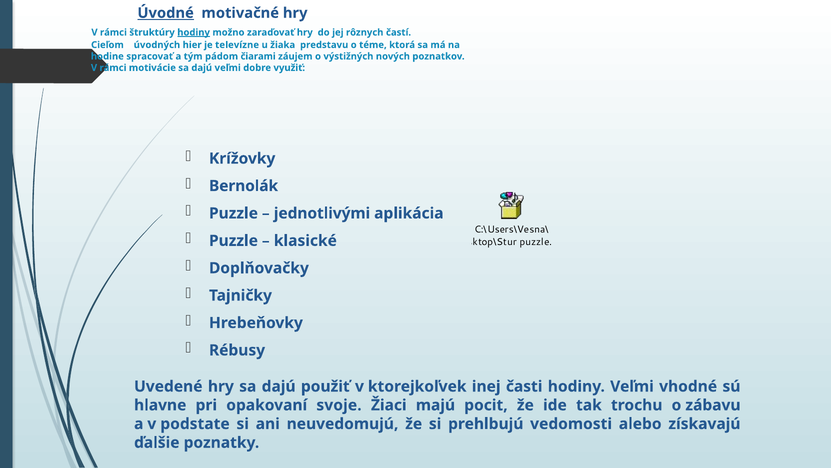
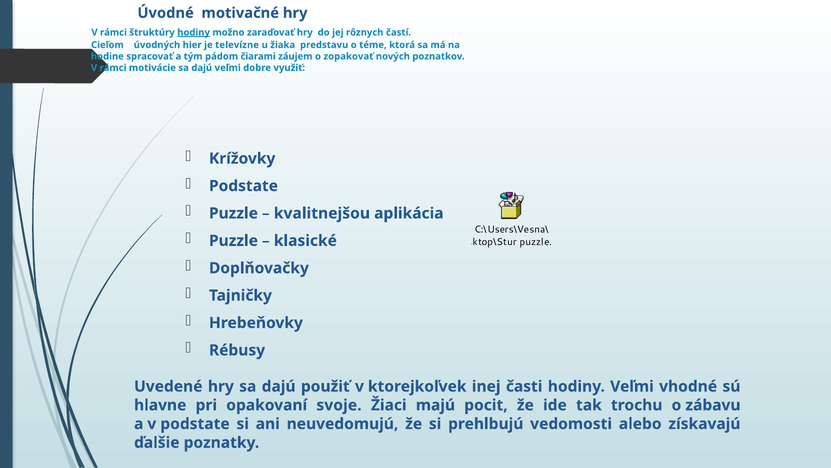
Úvodné underline: present -> none (166, 13)
výstižných: výstižných -> zopakovať (348, 56)
Bernolák: Bernolák -> Podstate (243, 186)
jednotlivými: jednotlivými -> kvalitnejšou (322, 213)
